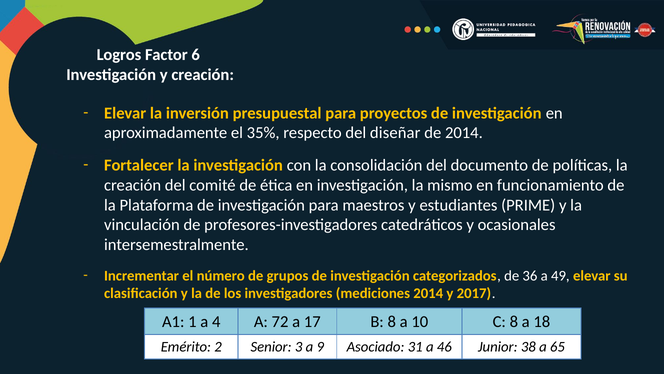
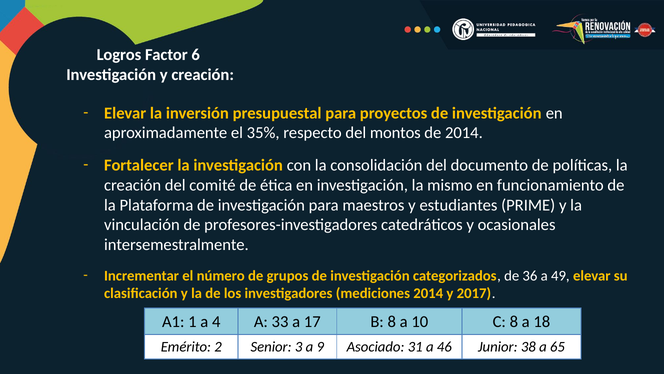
diseñar: diseñar -> montos (395, 133)
72: 72 -> 33 (280, 321)
